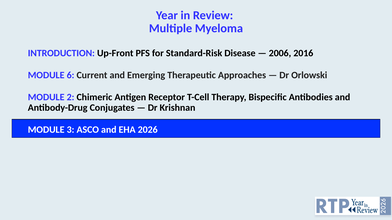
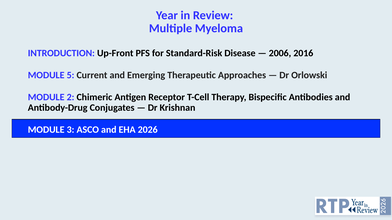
6: 6 -> 5 (71, 75)
